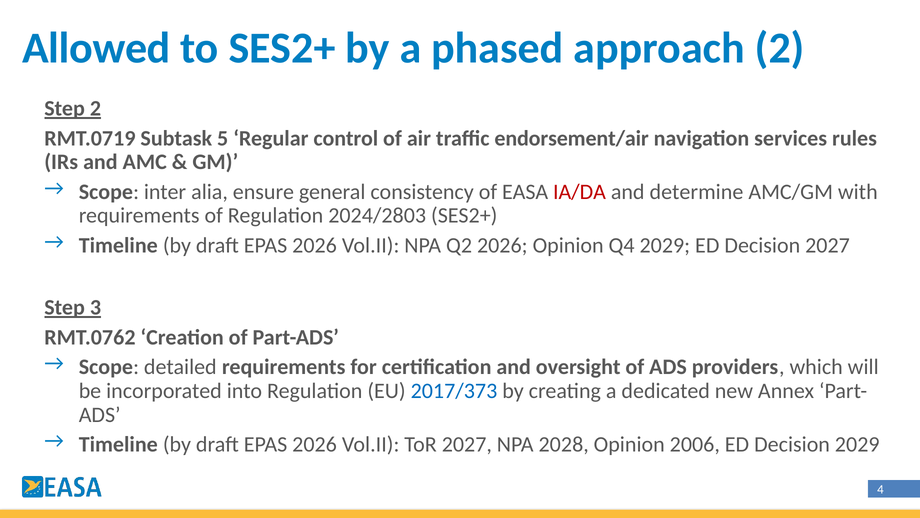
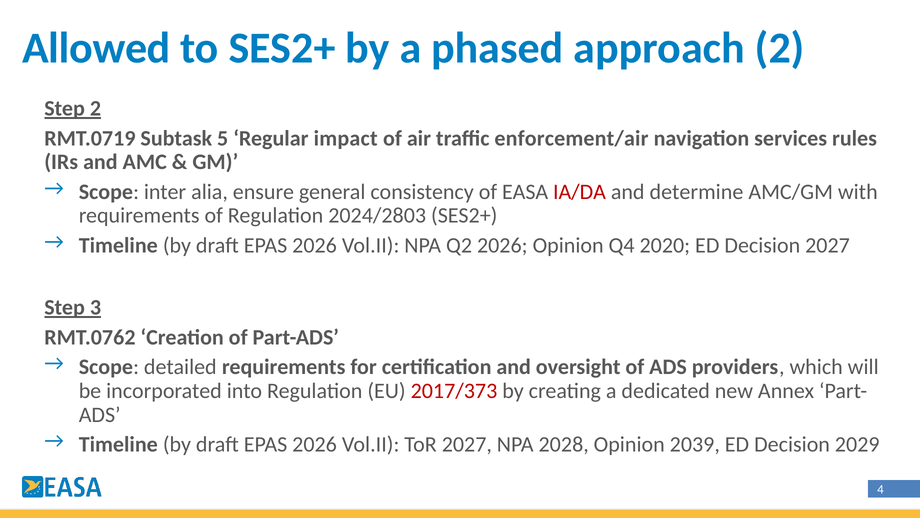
control: control -> impact (346, 138)
endorsement/air: endorsement/air -> enforcement/air (571, 138)
Q4 2029: 2029 -> 2020 (665, 245)
2017/373 colour: blue -> red (454, 391)
2006: 2006 -> 2039 (695, 444)
